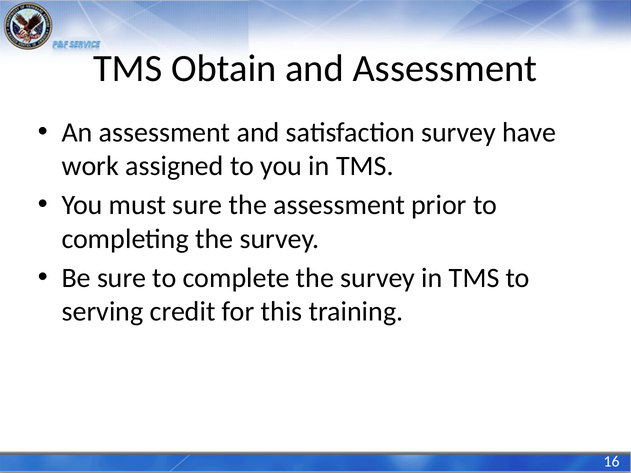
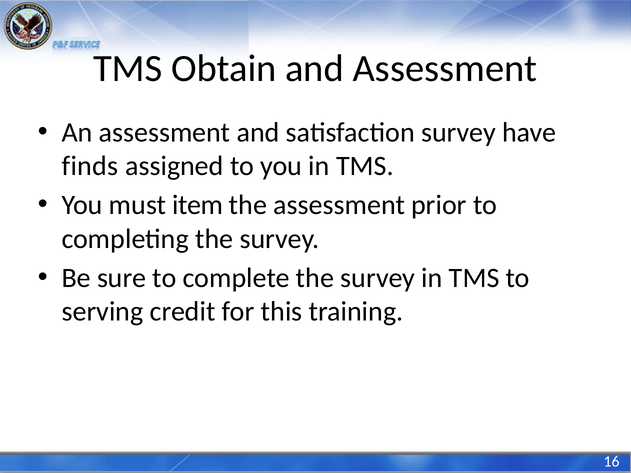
work: work -> finds (90, 166)
must sure: sure -> item (198, 205)
